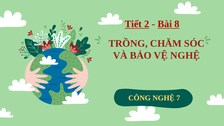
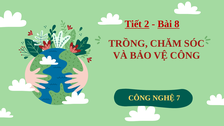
VỆ NGHỆ: NGHỆ -> CÔNG (185, 55)
